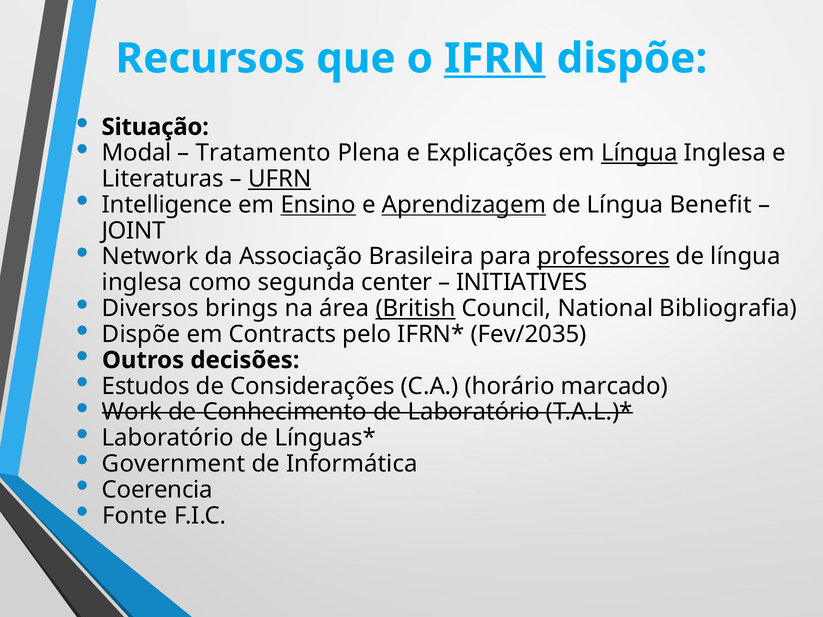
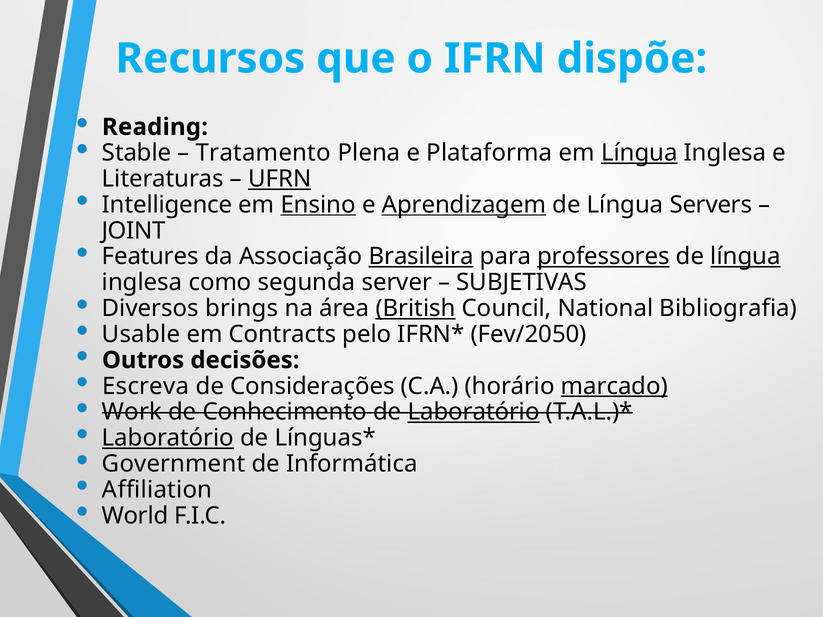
IFRN underline: present -> none (495, 59)
Situação: Situação -> Reading (155, 127)
Modal: Modal -> Stable (137, 153)
Explicações: Explicações -> Plataforma (489, 153)
Benefit: Benefit -> Servers (711, 205)
Network: Network -> Features (150, 257)
Brasileira underline: none -> present (421, 257)
língua underline: none -> present (746, 257)
center: center -> server (397, 283)
INITIATIVES: INITIATIVES -> SUBJETIVAS (522, 283)
Dispõe: Dispõe -> Usable (141, 334)
Fev/2035: Fev/2035 -> Fev/2050 (529, 334)
Estudos: Estudos -> Escreva (146, 386)
marcado underline: none -> present (614, 386)
Laboratório underline: none -> present (474, 412)
Laboratório underline: none -> present (168, 438)
Coerencia: Coerencia -> Affiliation (157, 490)
Fonte: Fonte -> World (135, 516)
